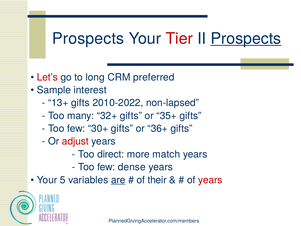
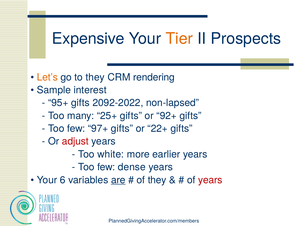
Prospects: Prospects -> Expensive (88, 38)
Tier colour: red -> orange (179, 38)
Prospects underline: present -> none (246, 38)
Let’s colour: red -> orange (47, 77)
to long: long -> they (95, 77)
preferred: preferred -> rendering (154, 77)
13+: 13+ -> 95+ (58, 103)
2010-2022: 2010-2022 -> 2092-2022 (118, 103)
32+: 32+ -> 25+ (107, 116)
35+: 35+ -> 92+ (167, 116)
30+: 30+ -> 97+ (98, 128)
36+: 36+ -> 22+ (158, 128)
direct: direct -> white (111, 154)
match: match -> earlier (166, 154)
5: 5 -> 6 (63, 180)
of their: their -> they (157, 180)
